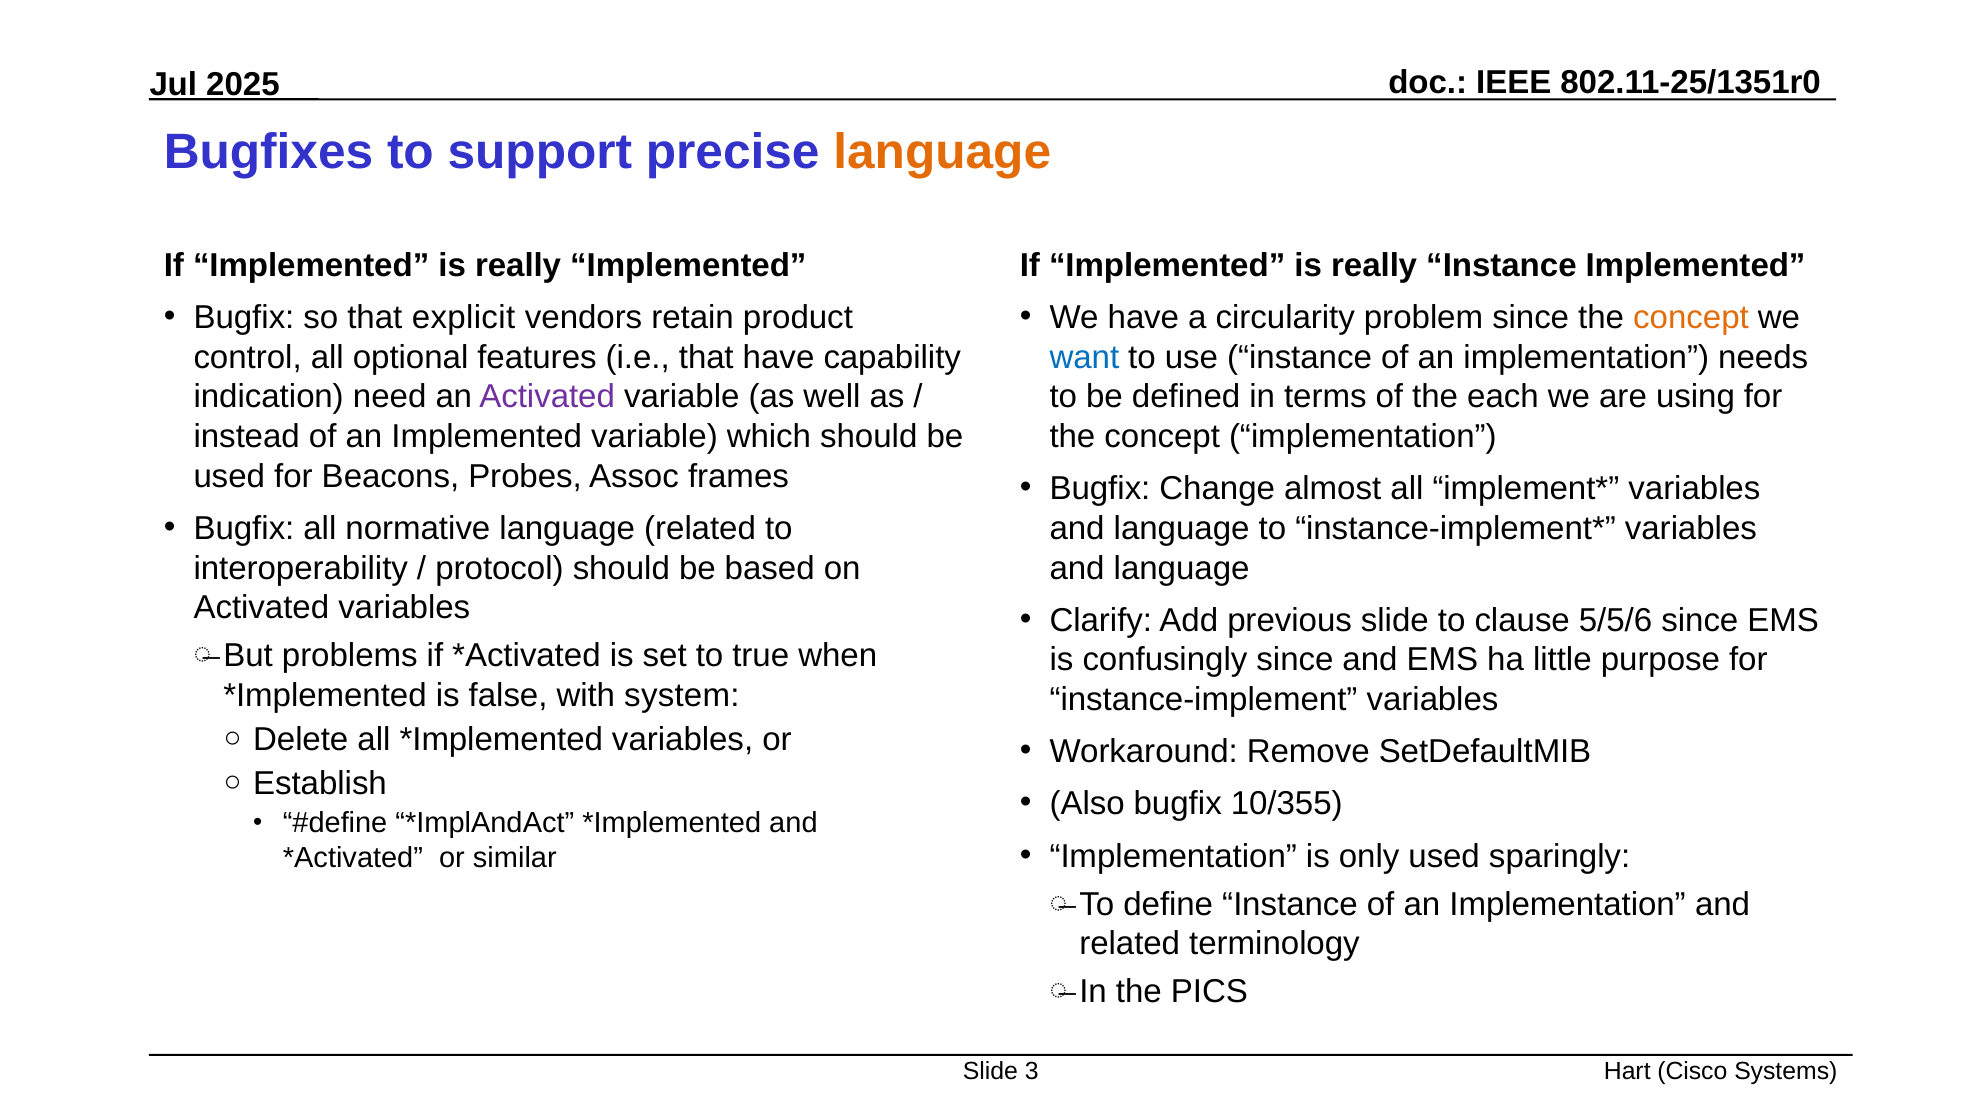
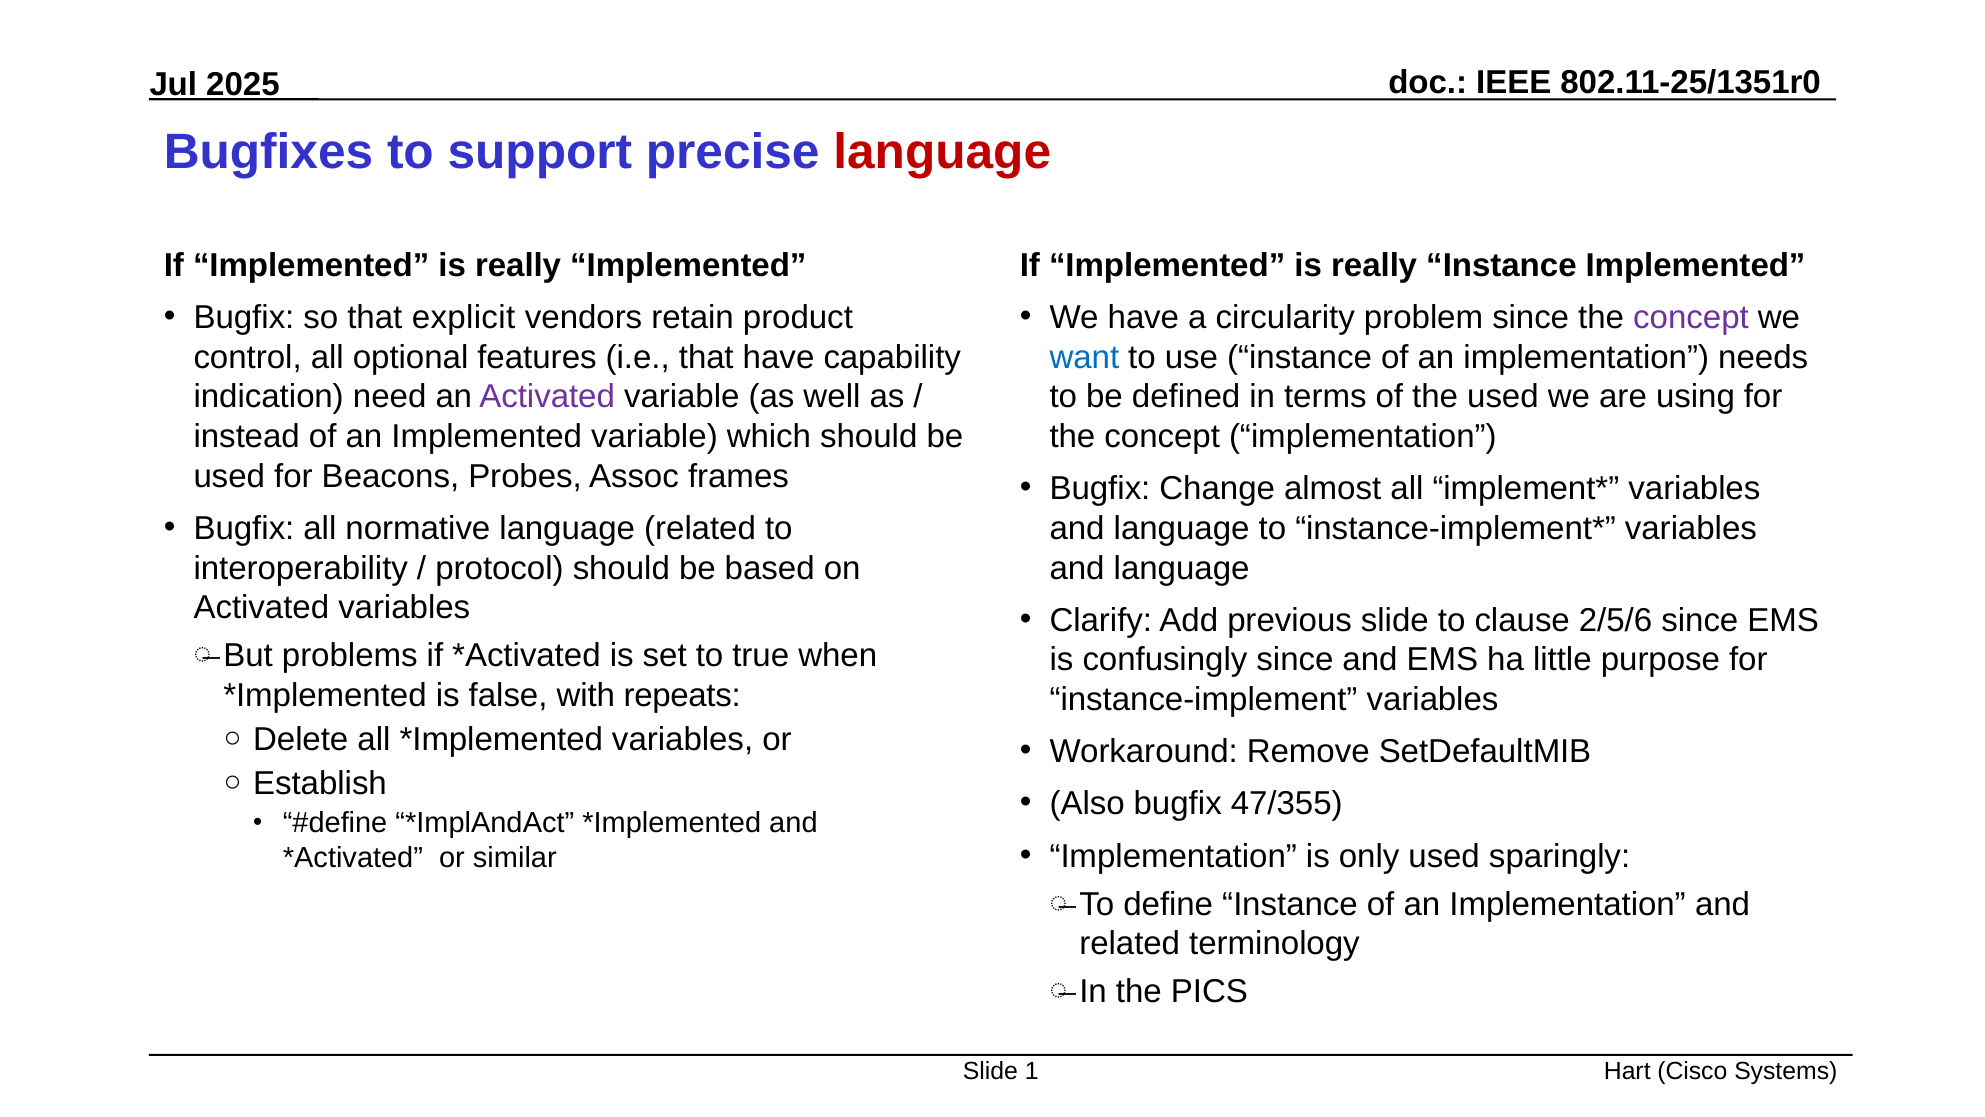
language colour: orange -> red (942, 152)
concept colour: orange -> purple (1691, 317)
the each: each -> used (1503, 397)
5/5/6: 5/5/6 -> 2/5/6 (1616, 620)
system: system -> repeats (682, 695)
10/355: 10/355 -> 47/355 (1287, 804)
3: 3 -> 1 (1032, 1071)
